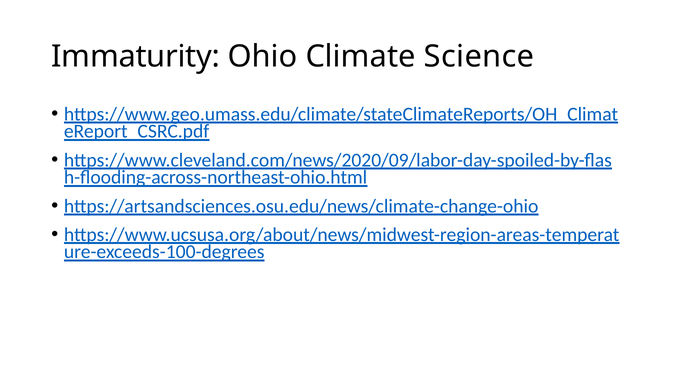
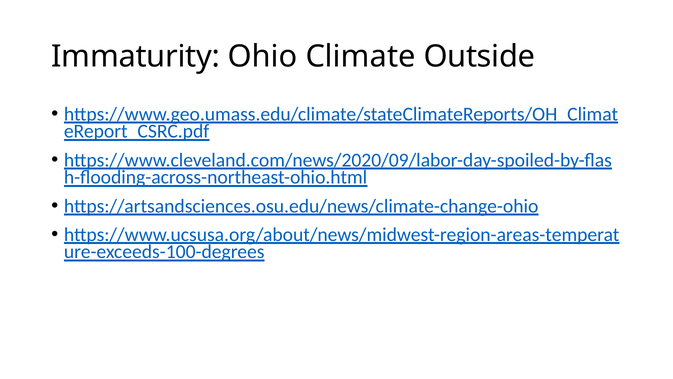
Science: Science -> Outside (479, 57)
